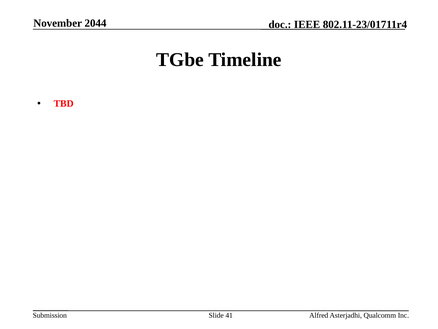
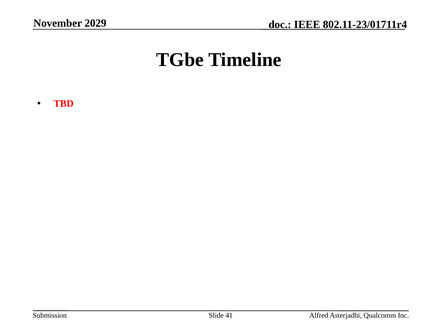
2044: 2044 -> 2029 (95, 23)
